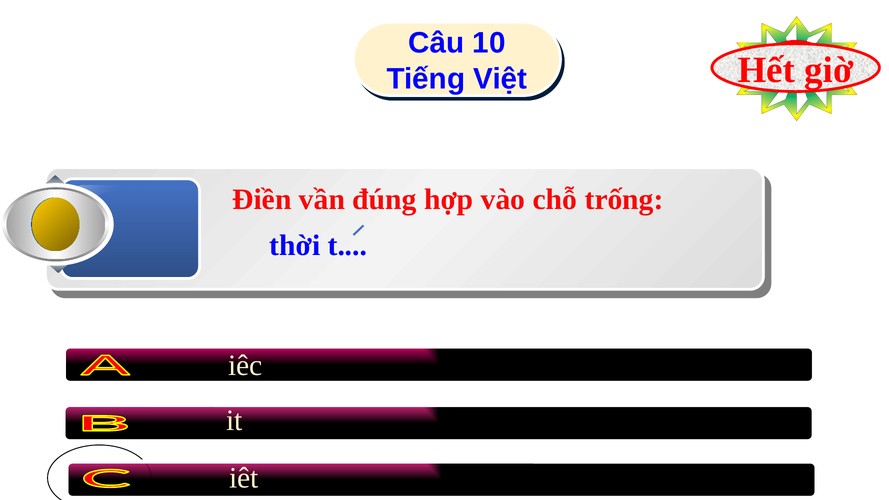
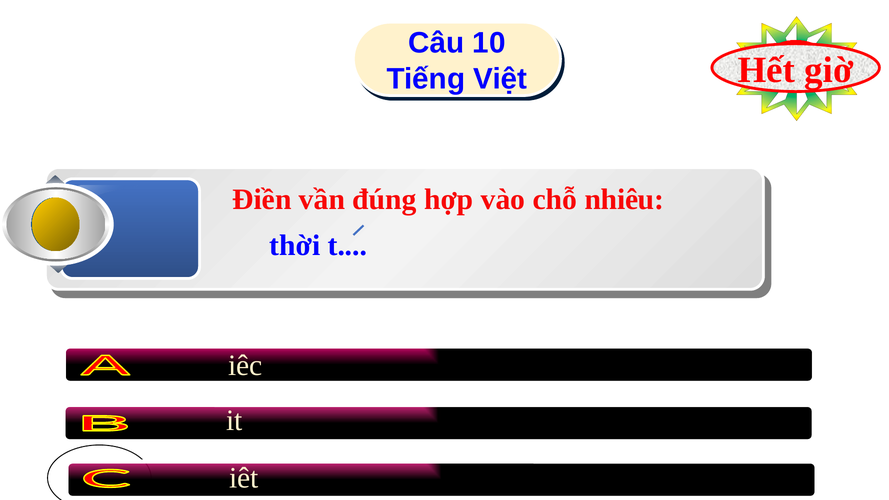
trống: trống -> nhiêu (624, 199)
